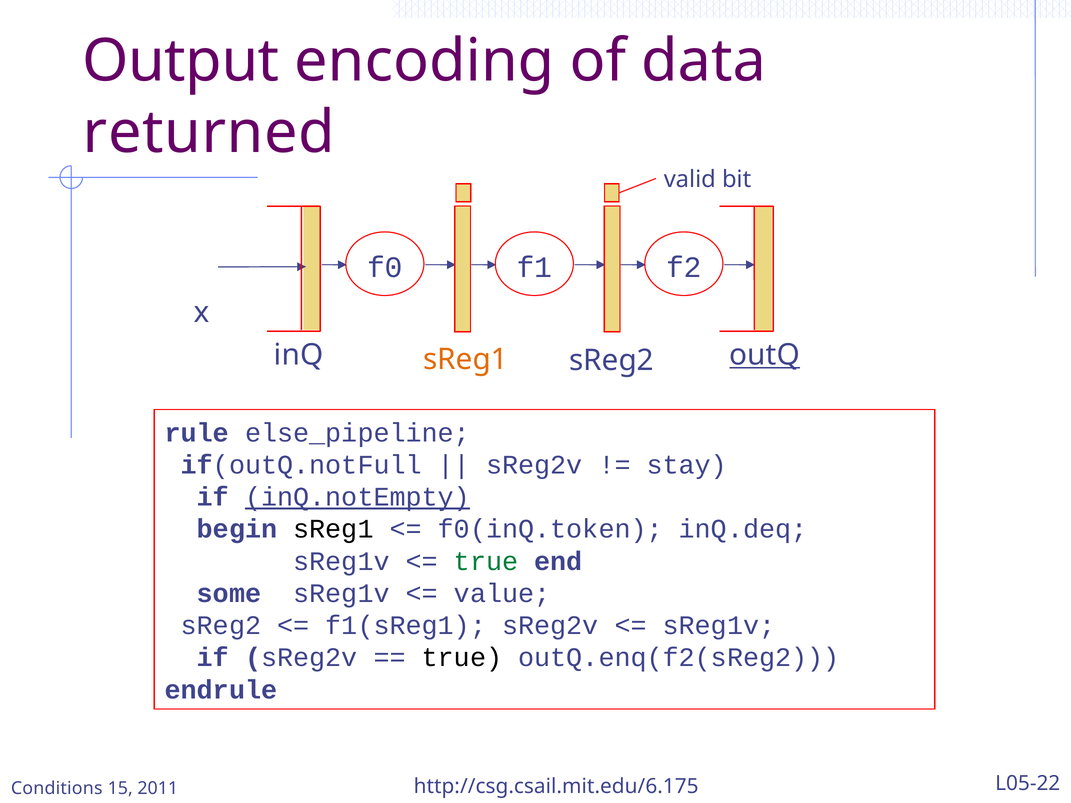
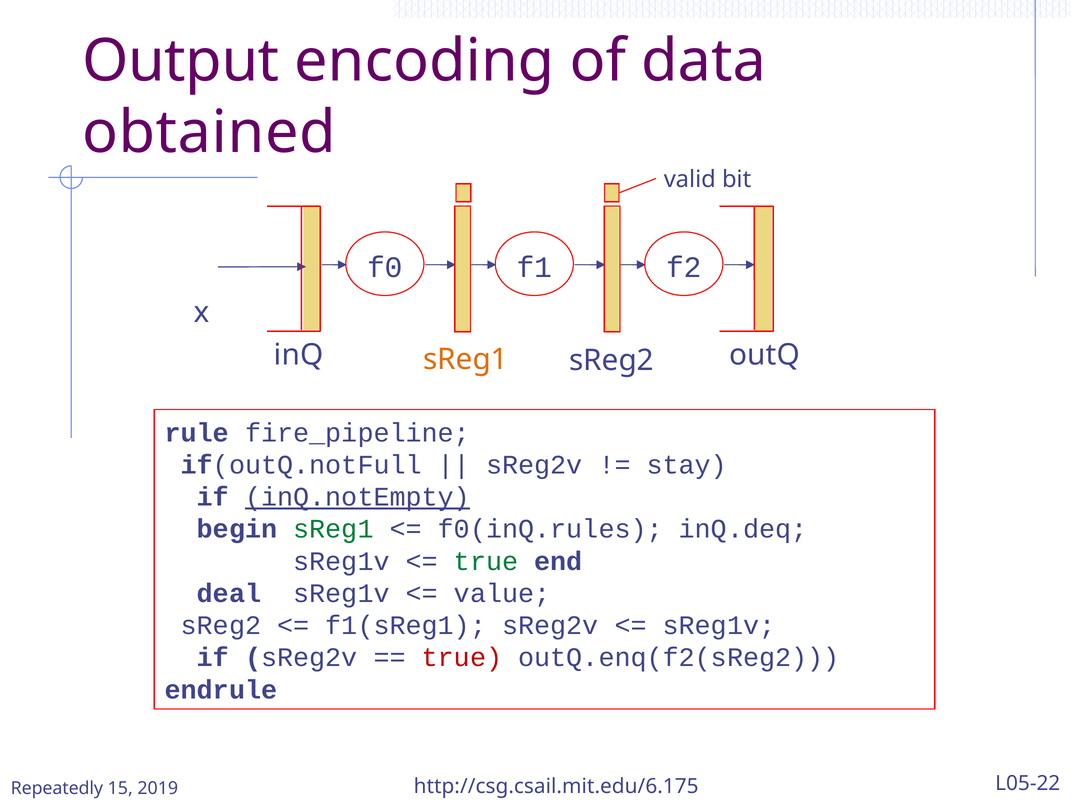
returned: returned -> obtained (209, 133)
outQ underline: present -> none (765, 355)
else_pipeline: else_pipeline -> fire_pipeline (358, 433)
sReg1 colour: black -> green (333, 529)
f0(inQ.token: f0(inQ.token -> f0(inQ.rules (550, 529)
some: some -> deal (229, 594)
true colour: black -> red (462, 658)
Conditions: Conditions -> Repeatedly (57, 788)
2011: 2011 -> 2019 (158, 788)
